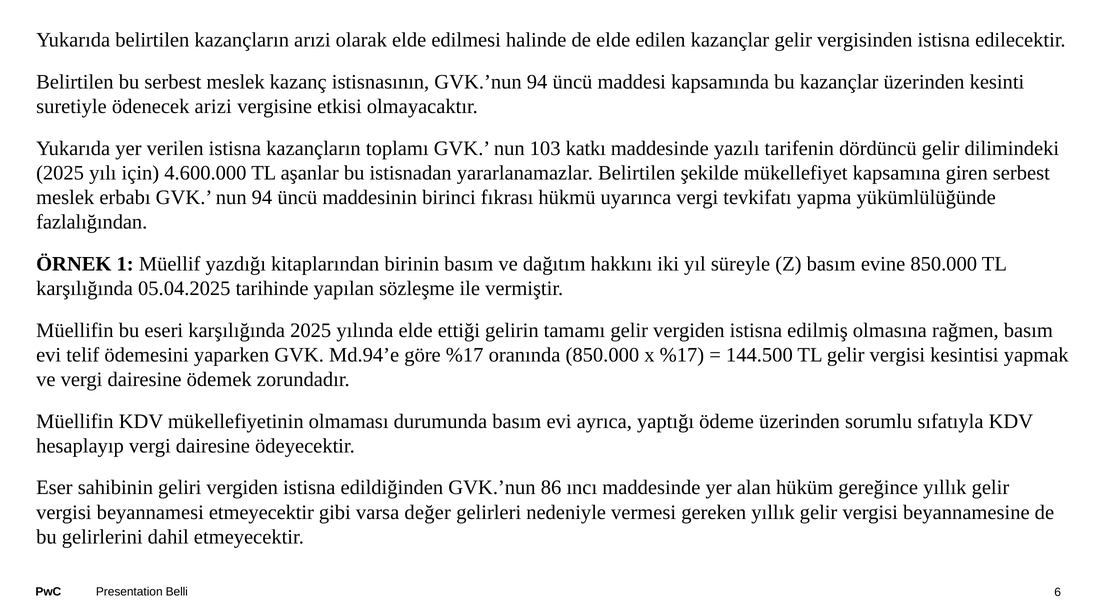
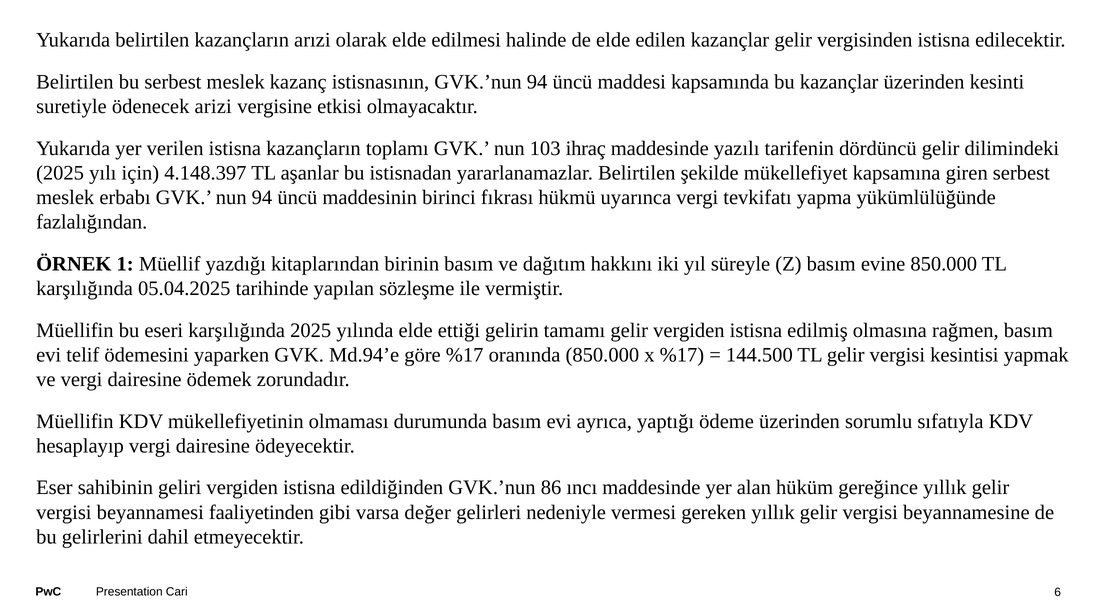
katkı: katkı -> ihraç (586, 148)
4.600.000: 4.600.000 -> 4.148.397 (205, 173)
beyannamesi etmeyecektir: etmeyecektir -> faaliyetinden (261, 513)
Belli: Belli -> Cari (177, 592)
